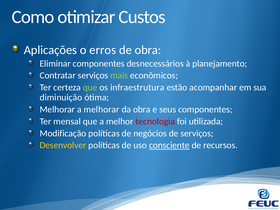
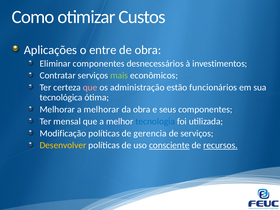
erros: erros -> entre (103, 50)
planejamento: planejamento -> investimentos (220, 64)
que colour: light green -> pink (90, 87)
infraestrutura: infraestrutura -> administração (137, 87)
acompanhar: acompanhar -> funcionários (213, 87)
diminuição: diminuição -> tecnológica (61, 98)
tecnologia colour: red -> blue (155, 121)
negócios: negócios -> gerencia (150, 133)
recursos underline: none -> present (220, 145)
